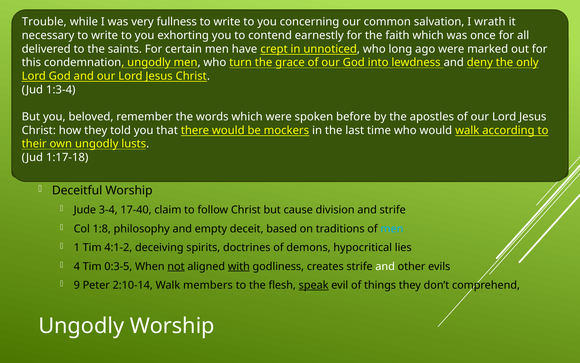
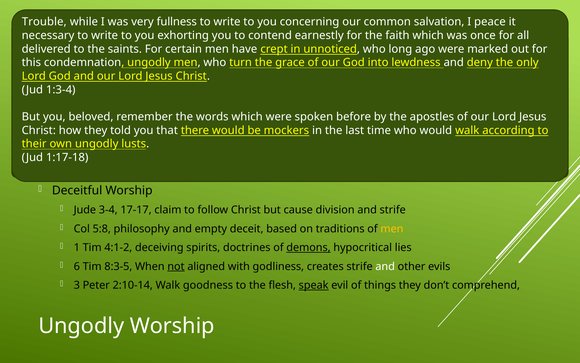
wrath: wrath -> peace (490, 22)
17-40: 17-40 -> 17-17 (136, 210)
1:8: 1:8 -> 5:8 (102, 228)
men colour: light blue -> yellow (392, 228)
demons underline: none -> present (308, 247)
4: 4 -> 6 (77, 266)
0:3-5: 0:3-5 -> 8:3-5 (118, 266)
with underline: present -> none (239, 266)
9: 9 -> 3 (77, 285)
members: members -> goodness (208, 285)
